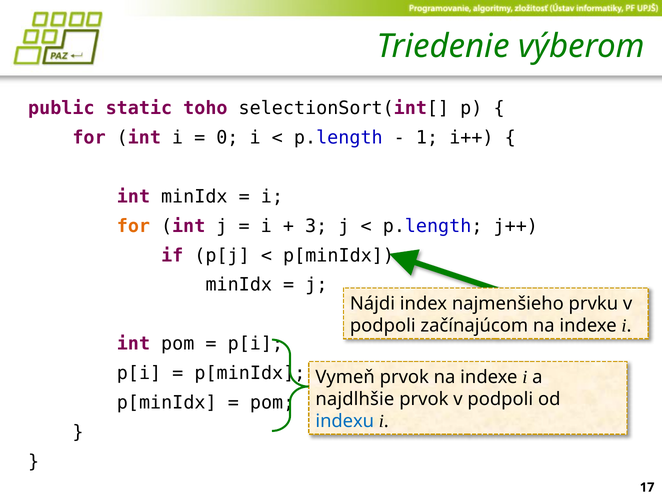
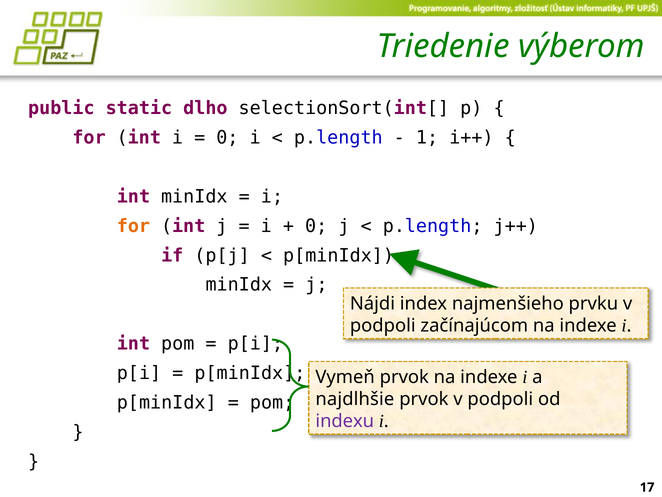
toho: toho -> dlho (205, 108)
3: 3 -> 0 (316, 226)
indexu colour: blue -> purple (345, 421)
